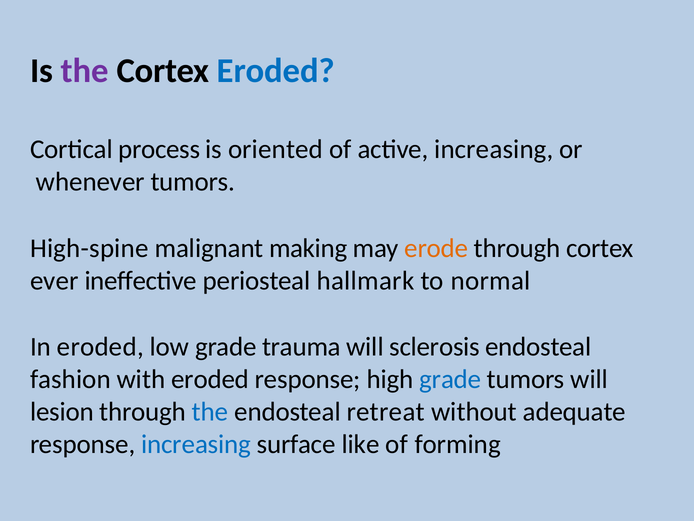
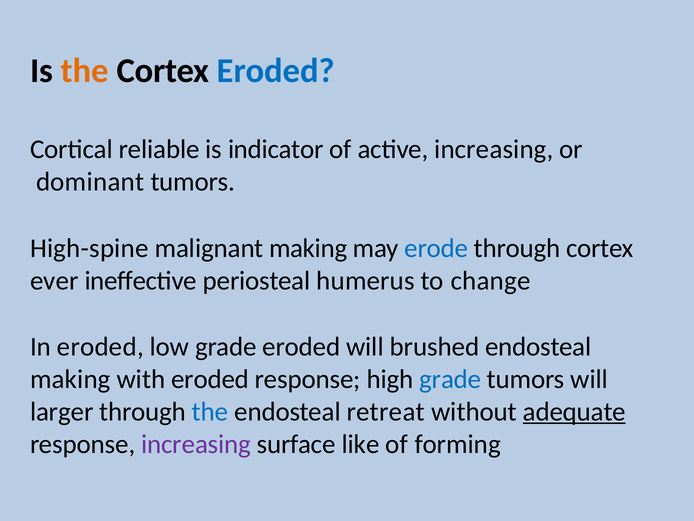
the colour: purple -> orange (85, 71)
process: process -> reliable (159, 149)
oriented: oriented -> indicator (276, 149)
whenever: whenever -> dominant (90, 182)
erode colour: orange -> blue (436, 248)
hallmark: hallmark -> humerus (366, 280)
normal: normal -> change (491, 280)
grade trauma: trauma -> eroded (301, 347)
sclerosis: sclerosis -> brushed (435, 347)
fashion: fashion -> making (70, 379)
lesion: lesion -> larger (62, 411)
adequate underline: none -> present (574, 411)
increasing colour: blue -> purple (196, 444)
